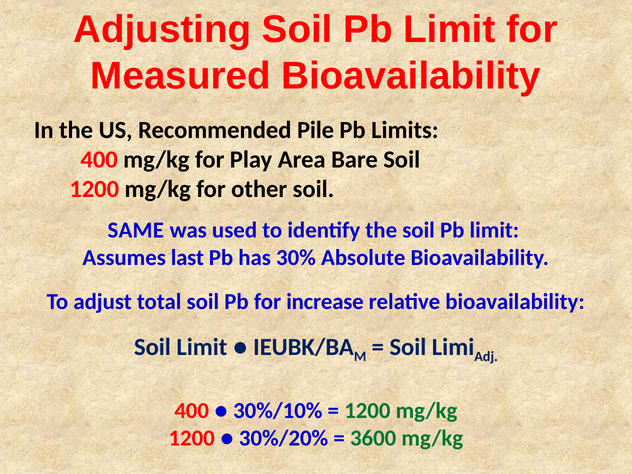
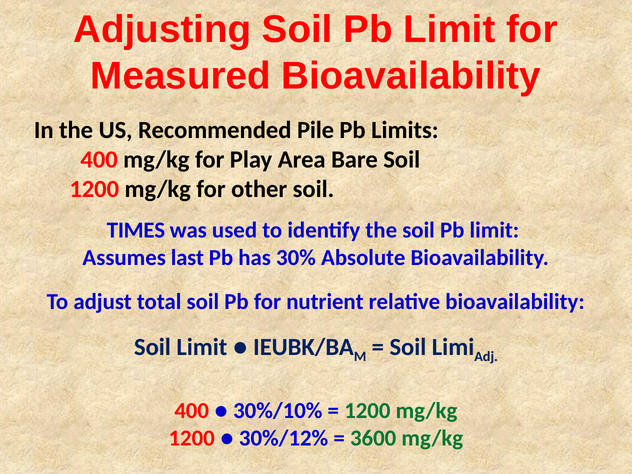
SAME: SAME -> TIMES (136, 230)
increase: increase -> nutrient (325, 302)
30%/20%: 30%/20% -> 30%/12% (284, 438)
